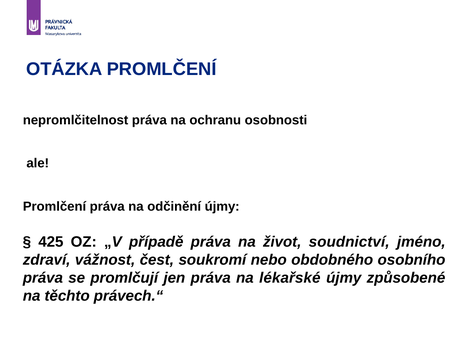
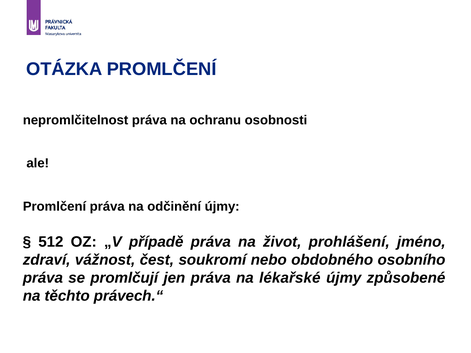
425: 425 -> 512 (51, 242)
soudnictví: soudnictví -> prohlášení (349, 242)
